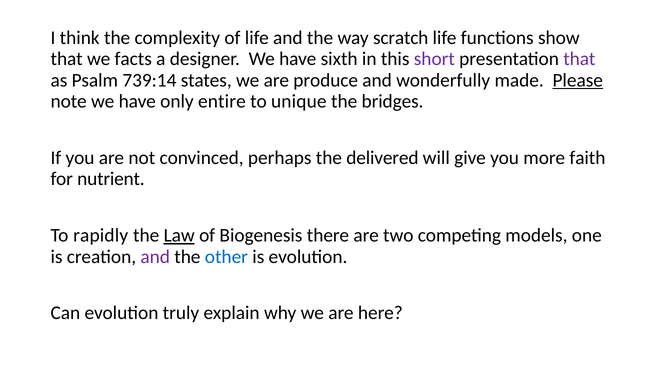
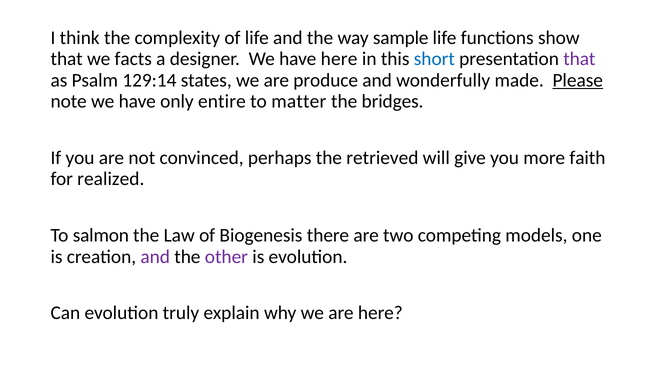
scratch: scratch -> sample (401, 38)
have sixth: sixth -> here (339, 59)
short colour: purple -> blue (434, 59)
739:14: 739:14 -> 129:14 (149, 80)
unique: unique -> matter (299, 101)
delivered: delivered -> retrieved (382, 158)
nutrient: nutrient -> realized (111, 179)
rapidly: rapidly -> salmon (101, 235)
Law underline: present -> none (179, 235)
other colour: blue -> purple (226, 257)
